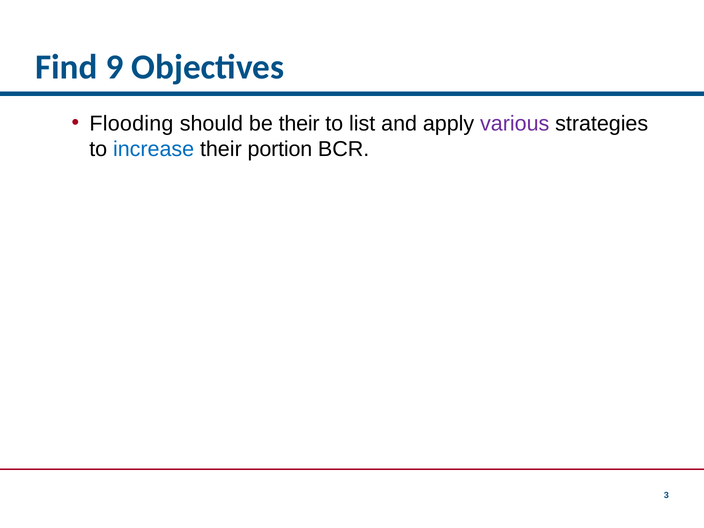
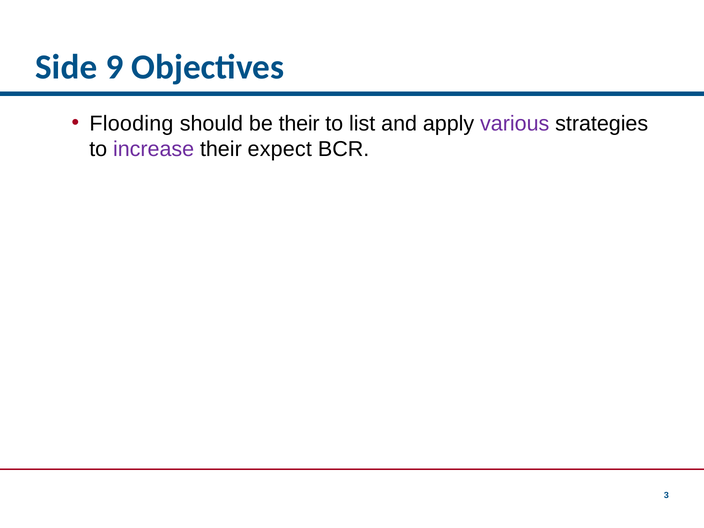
Find: Find -> Side (66, 67)
increase colour: blue -> purple (154, 149)
portion: portion -> expect (280, 149)
